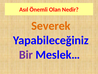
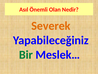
Bir colour: purple -> green (26, 54)
